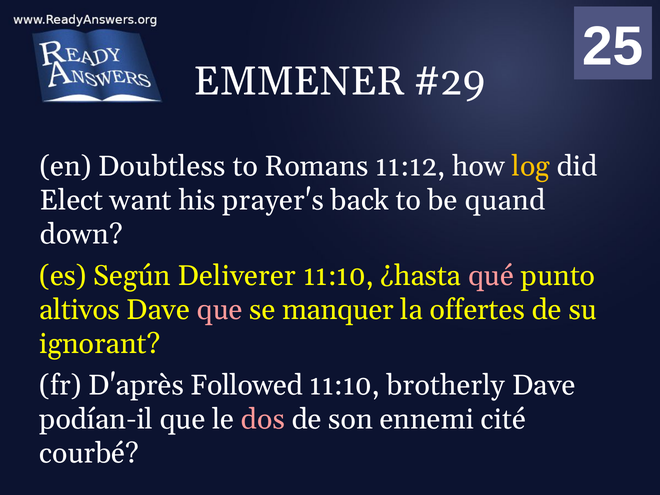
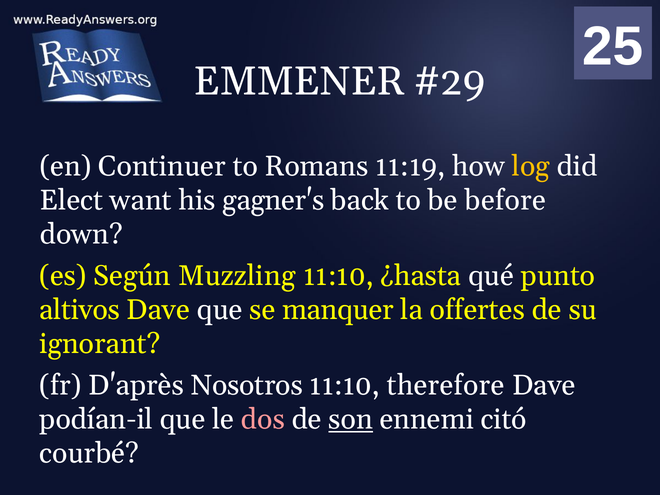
Doubtless: Doubtless -> Continuer (162, 166)
11:12: 11:12 -> 11:19 (410, 166)
prayer's: prayer's -> gagner's (273, 200)
quand: quand -> before (505, 200)
Deliverer: Deliverer -> Muzzling (237, 276)
qué colour: pink -> white (491, 276)
que colour: pink -> white (220, 310)
Followed: Followed -> Nosotros (247, 385)
brotherly: brotherly -> therefore (446, 385)
son underline: none -> present (351, 419)
cité: cité -> citó (504, 419)
